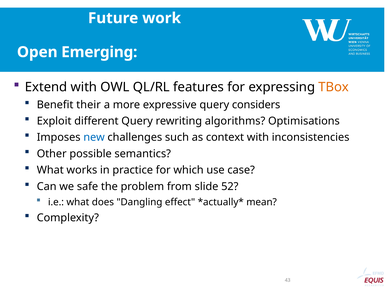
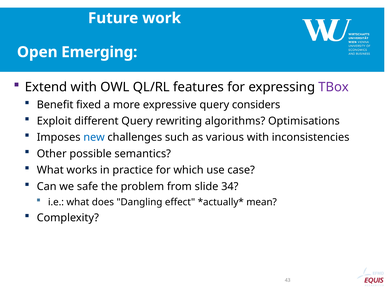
TBox colour: orange -> purple (334, 87)
their: their -> fixed (89, 105)
context: context -> various (225, 137)
52: 52 -> 34 (230, 186)
